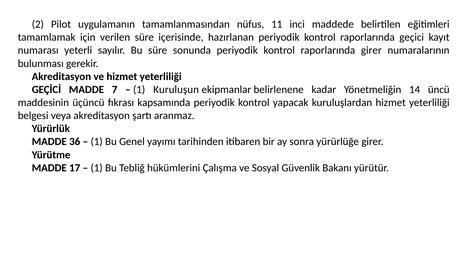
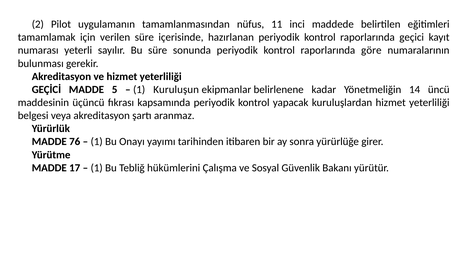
raporlarında girer: girer -> göre (371, 50)
7: 7 -> 5 (115, 90)
36: 36 -> 76 (75, 142)
Genel: Genel -> Onayı (132, 142)
